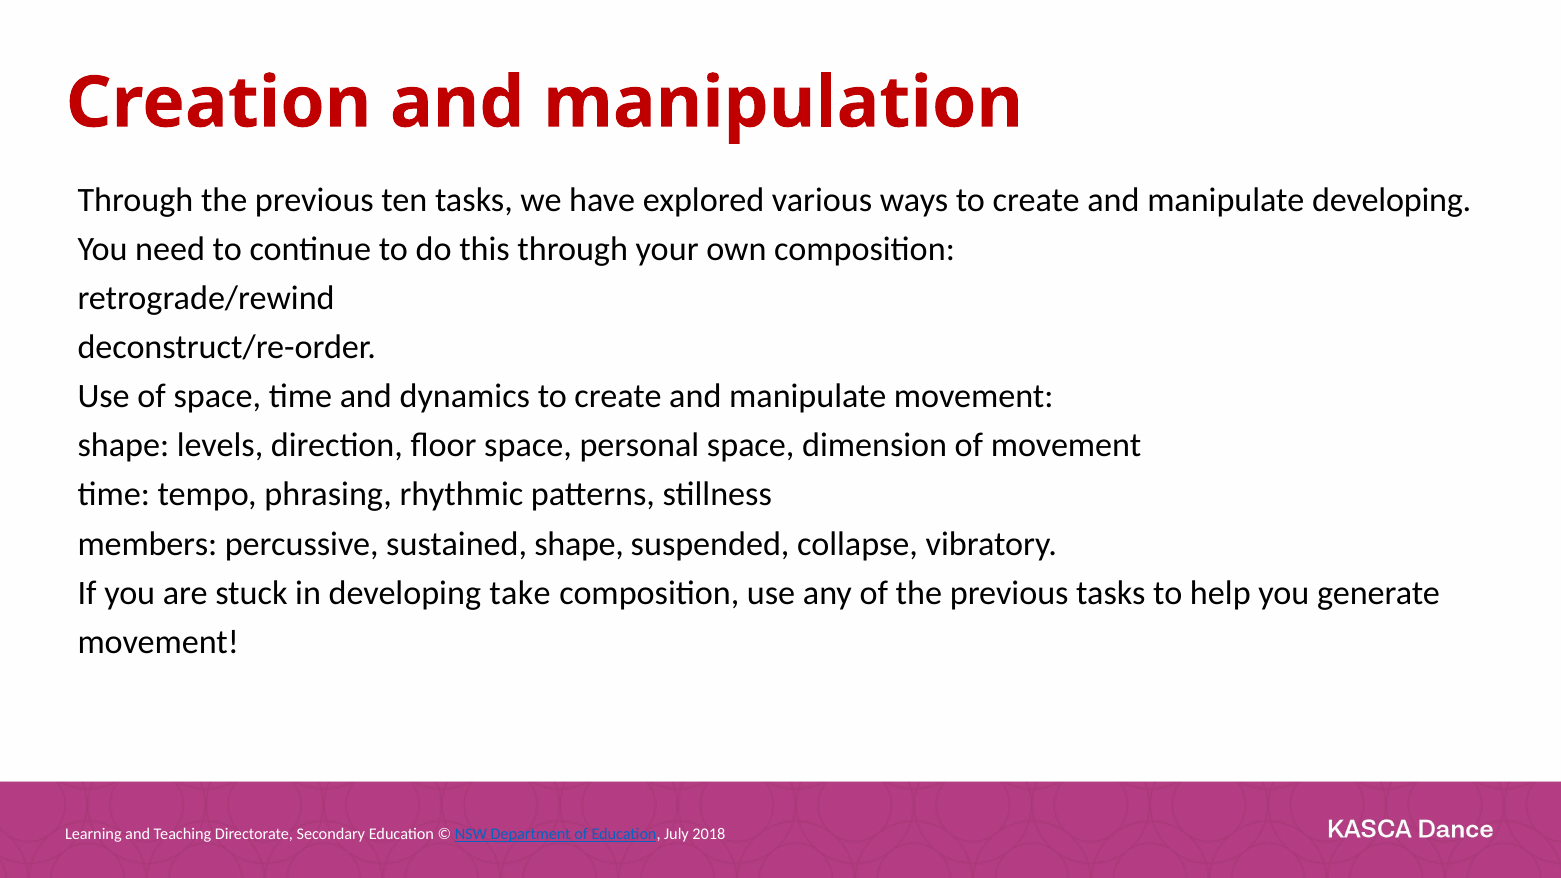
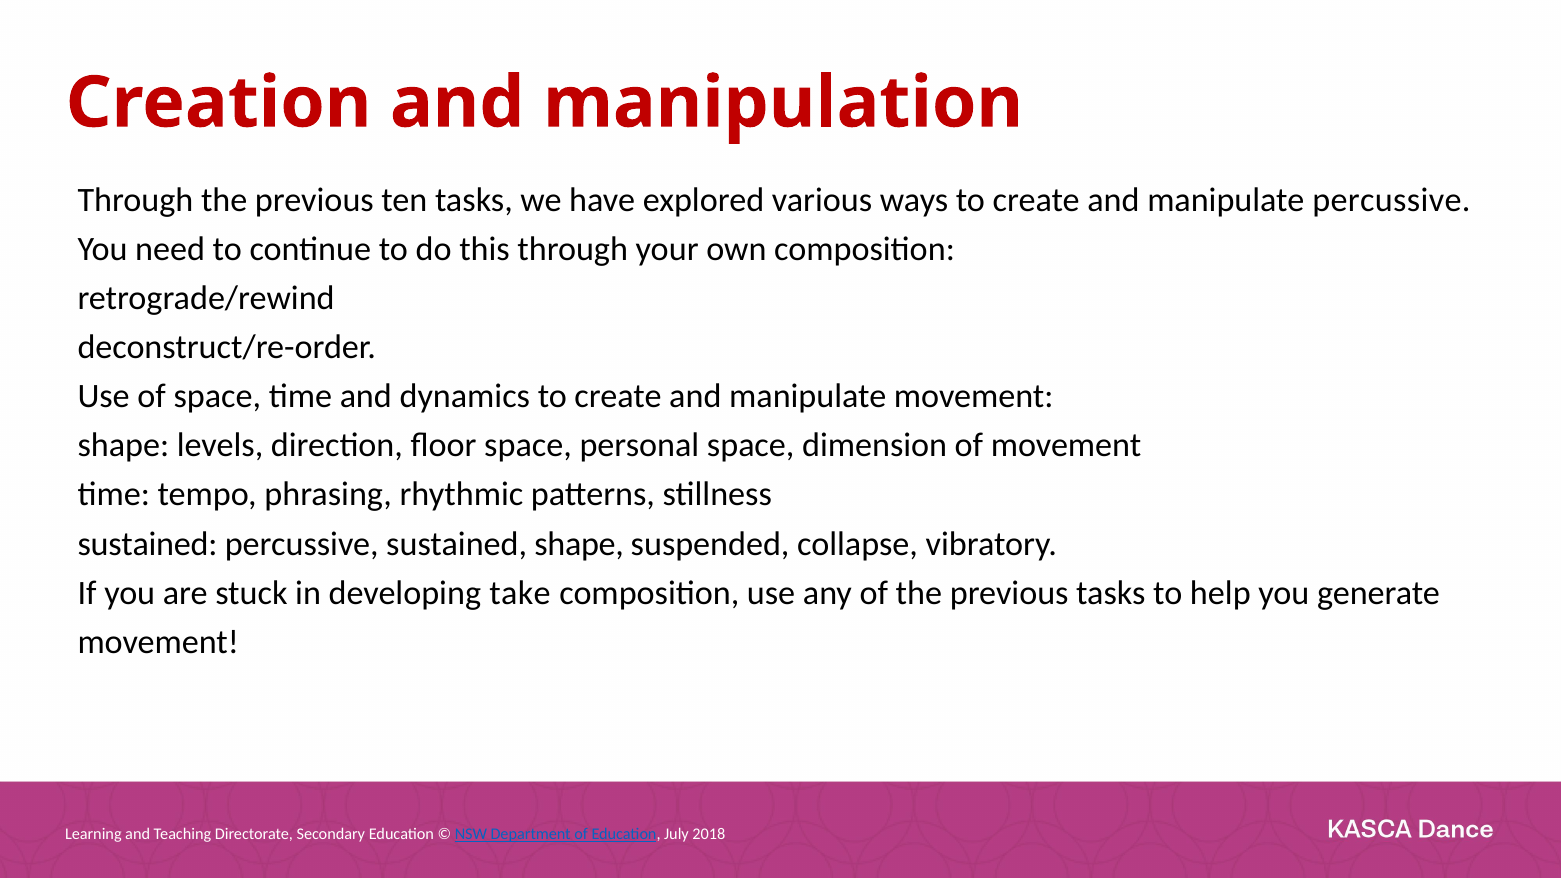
manipulate developing: developing -> percussive (1391, 200)
members: members -> sustained (147, 544)
